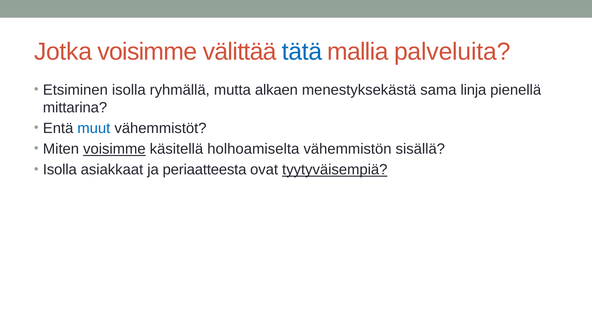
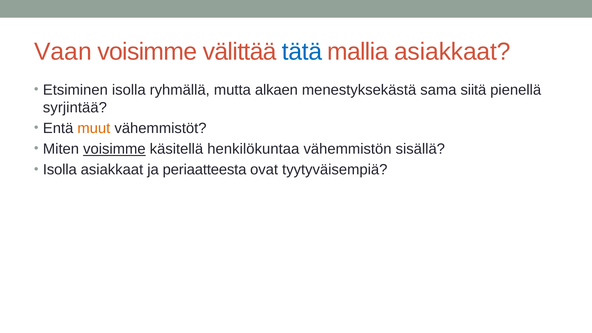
Jotka: Jotka -> Vaan (63, 52)
mallia palveluita: palveluita -> asiakkaat (452, 52)
linja: linja -> siitä (473, 90)
mittarina: mittarina -> syrjintää (75, 108)
muut colour: blue -> orange (94, 128)
holhoamiselta: holhoamiselta -> henkilökuntaa (253, 149)
tyytyväisempiä underline: present -> none (335, 170)
